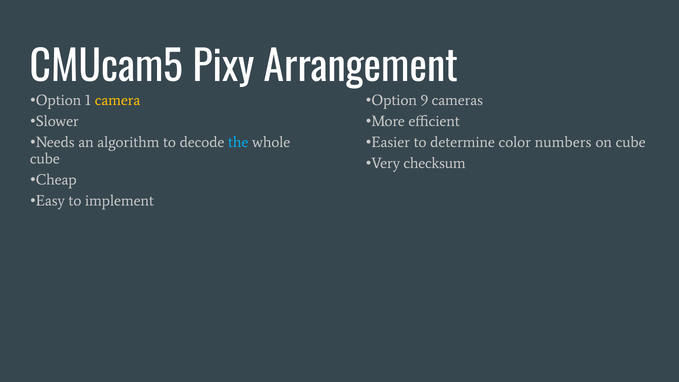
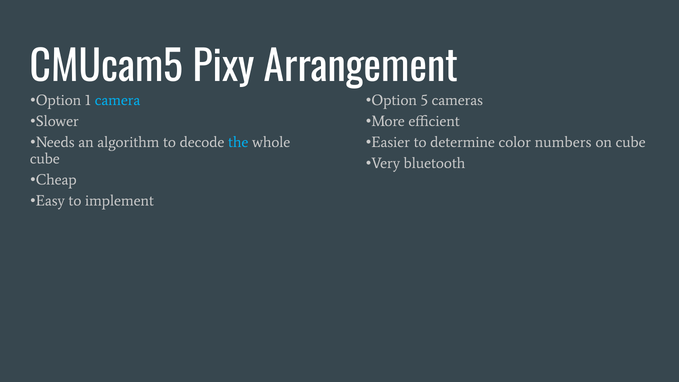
camera colour: yellow -> light blue (118, 100)
9: 9 -> 5 (424, 100)
checksum: checksum -> bluetooth (434, 163)
